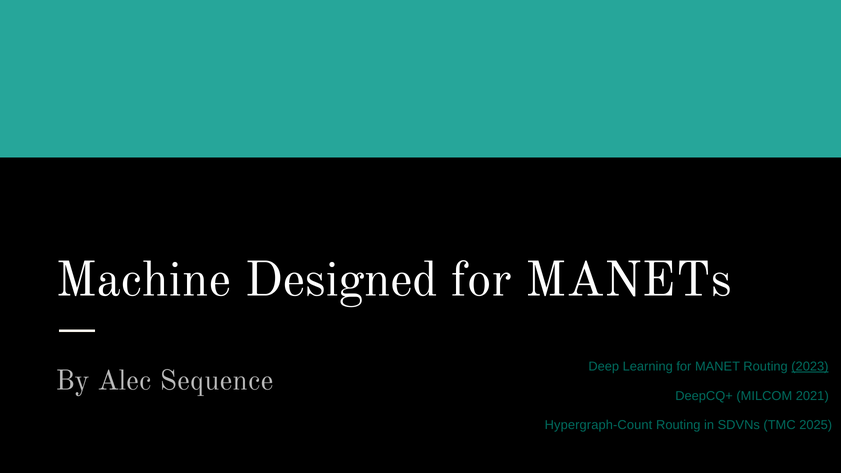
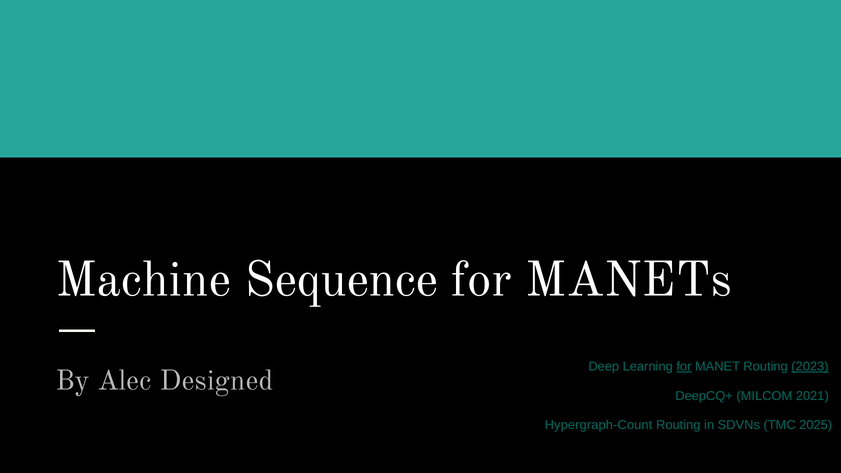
Designed: Designed -> Sequence (341, 280)
for underline: none -> present (684, 366)
Sequence: Sequence -> Designed (216, 380)
